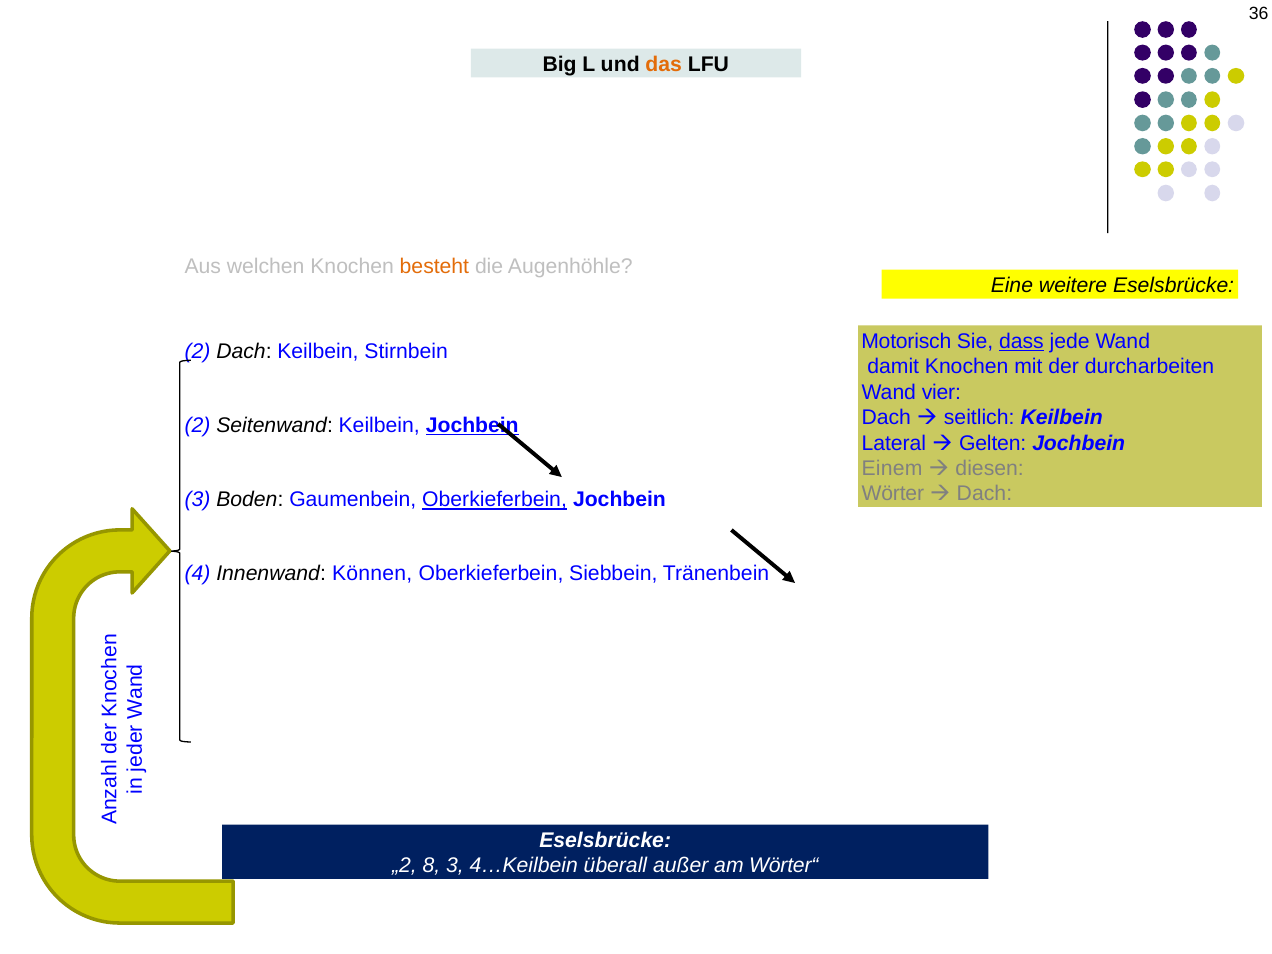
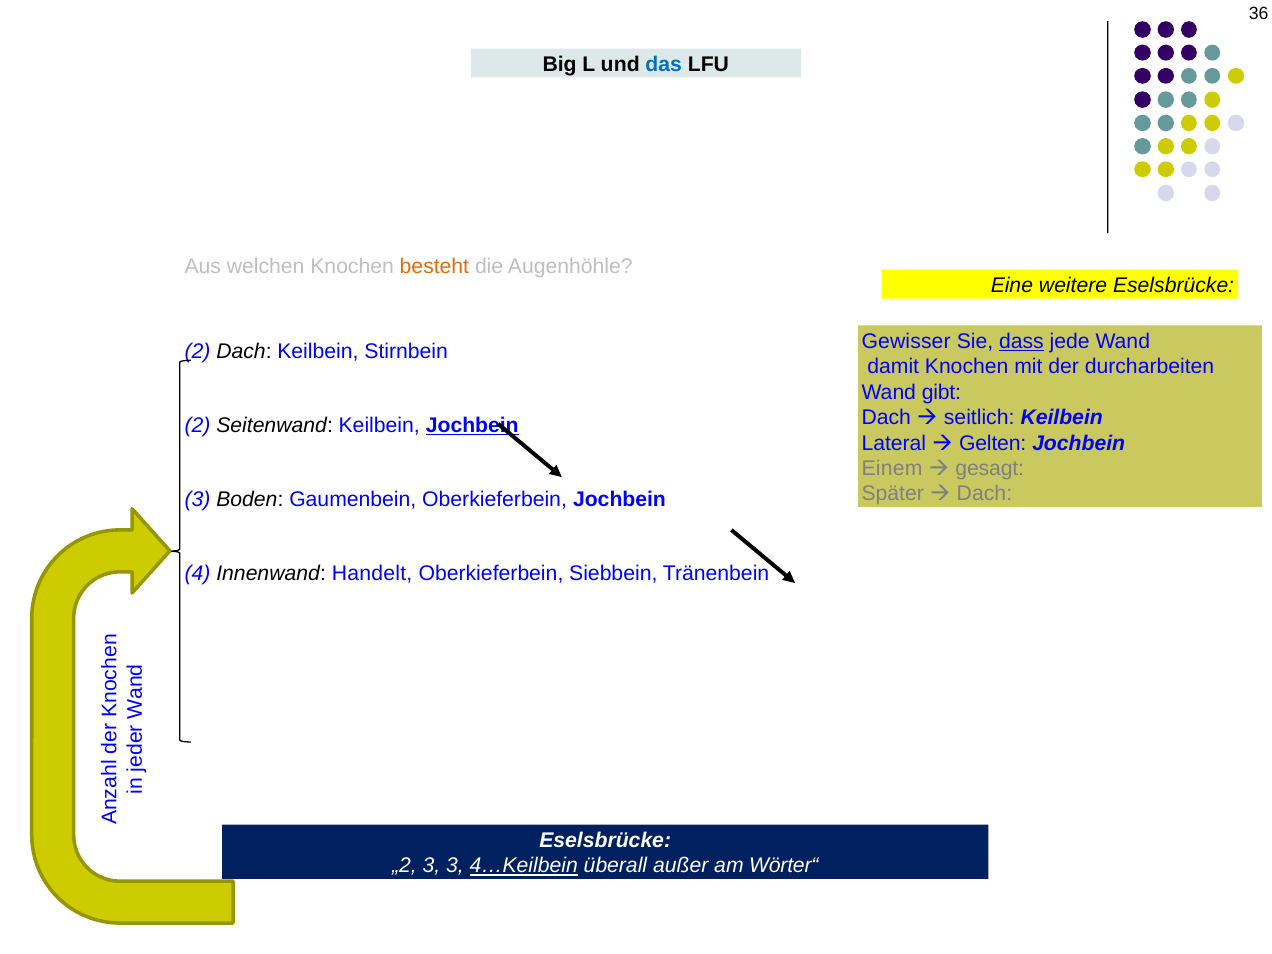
das colour: orange -> blue (664, 65)
Motorisch: Motorisch -> Gewisser (906, 341)
vier: vier -> gibt (941, 392)
diesen: diesen -> gesagt (990, 468)
Wörter: Wörter -> Später (893, 494)
Oberkieferbein underline: present -> none (495, 500)
Können: Können -> Handelt (372, 574)
„2 8: 8 -> 3 (431, 866)
4…Keilbein underline: none -> present (524, 866)
